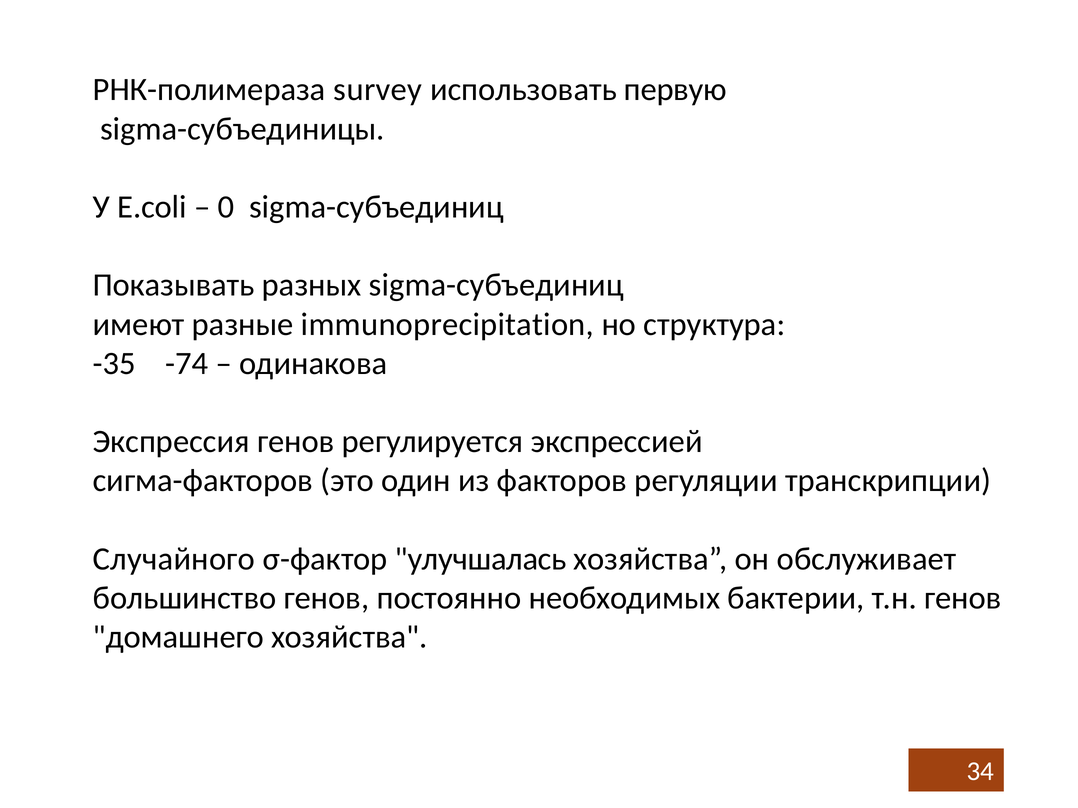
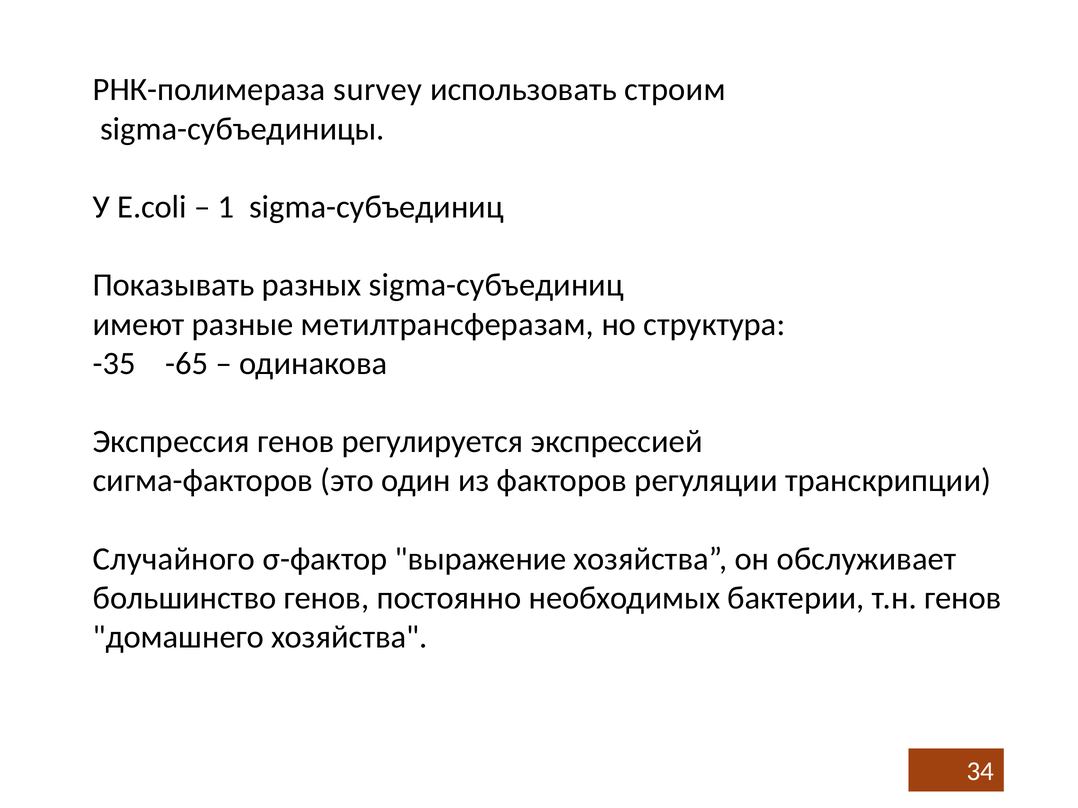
первую: первую -> строим (675, 90)
0: 0 -> 1 (226, 207)
immunoprecipitation: immunoprecipitation -> метилтрансферазам (448, 324)
-74: -74 -> -65 (187, 364)
улучшалась: улучшалась -> выражение (481, 559)
